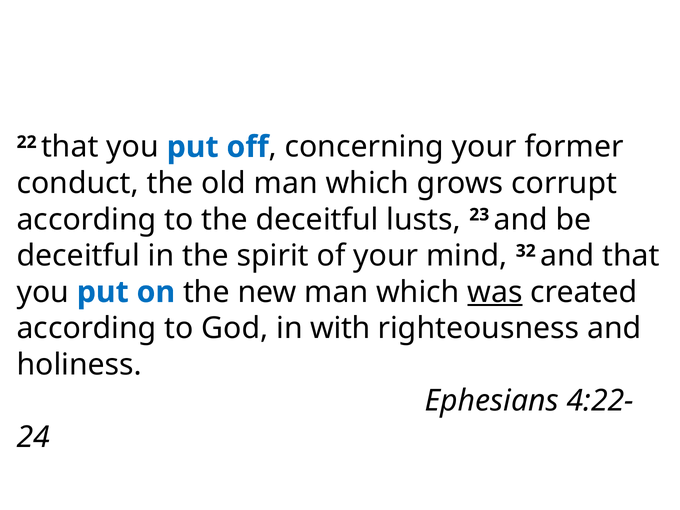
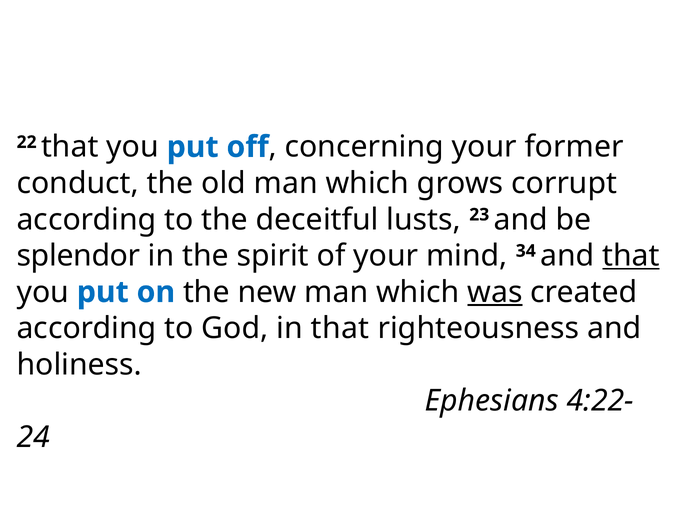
deceitful: deceitful -> splendor (78, 256)
32: 32 -> 34 (526, 251)
that underline: none -> present (631, 256)
in with: with -> that (340, 328)
